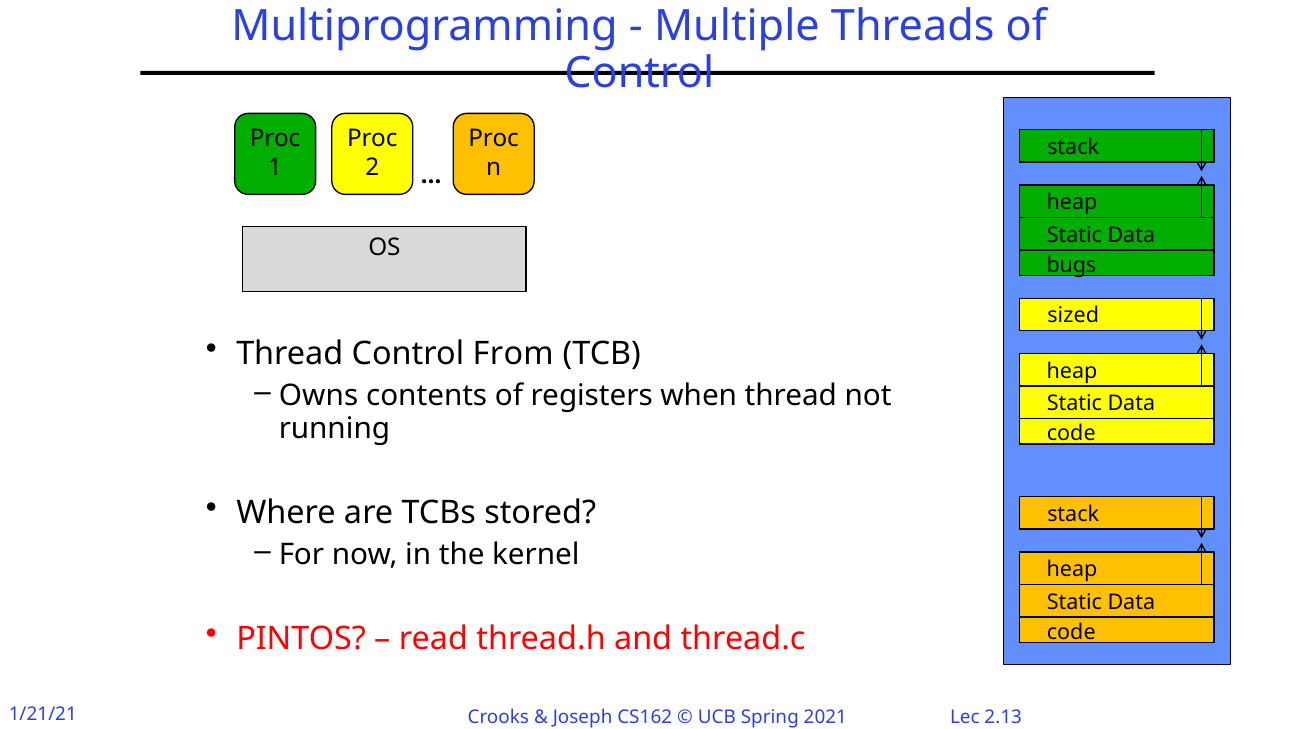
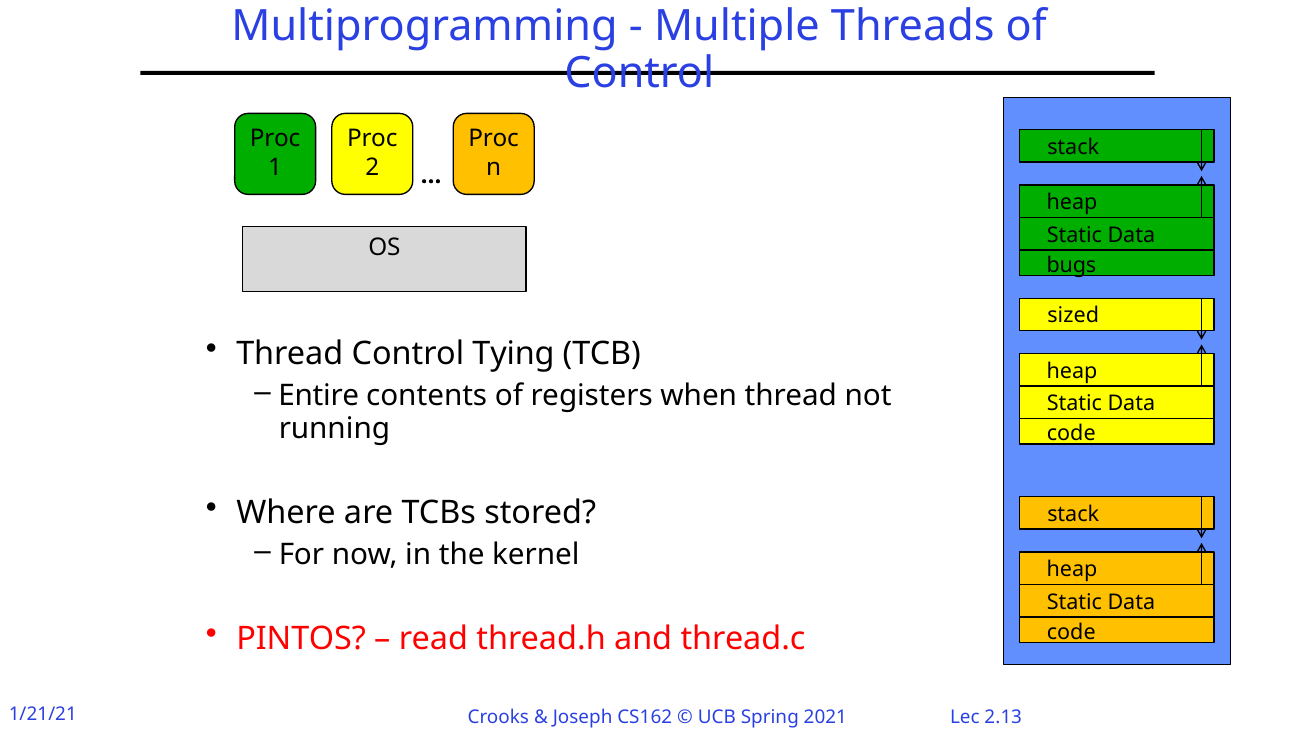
From: From -> Tying (513, 353)
Owns: Owns -> Entire (319, 396)
